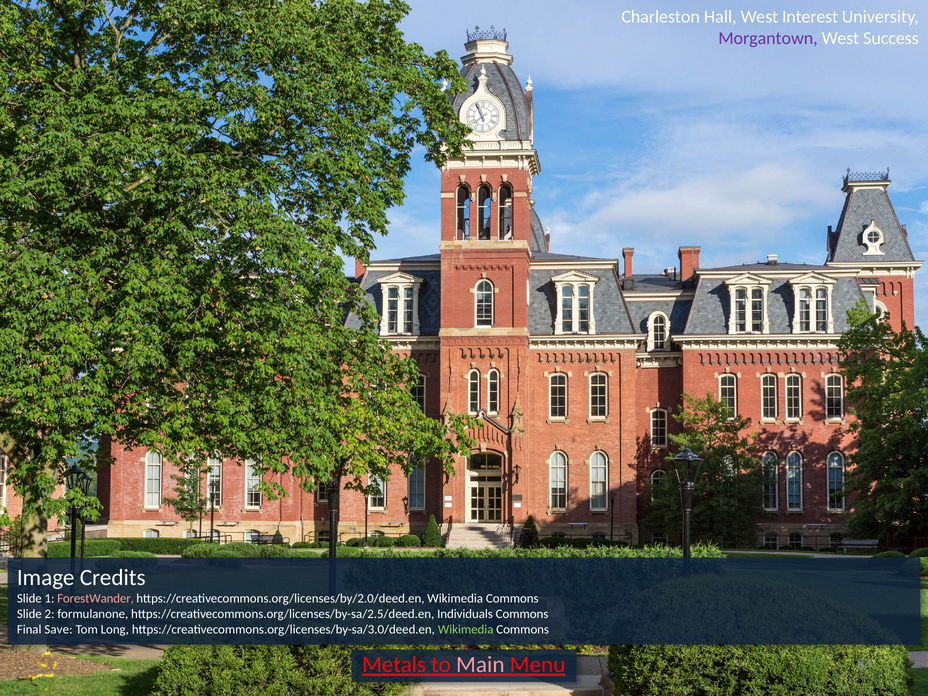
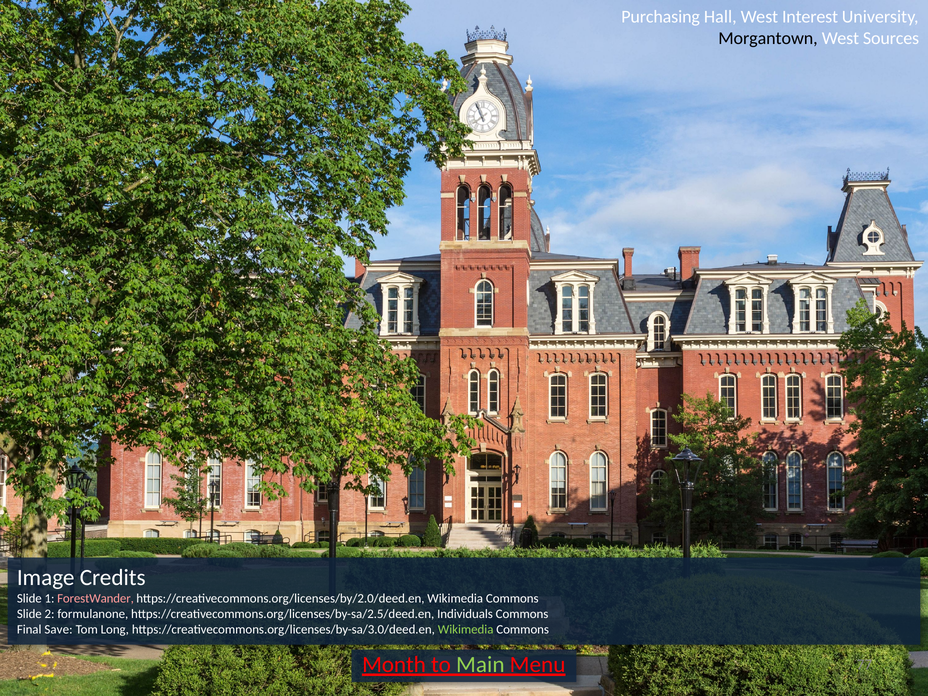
Charleston: Charleston -> Purchasing (661, 17)
Morgantown colour: purple -> black (768, 38)
Success: Success -> Sources (891, 38)
Metals: Metals -> Month (394, 665)
Main colour: pink -> light green (480, 665)
84: 84 -> 77 (864, 665)
